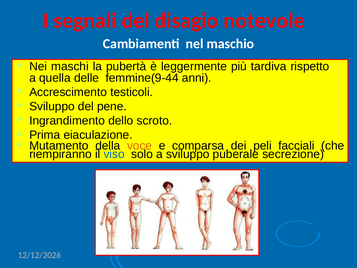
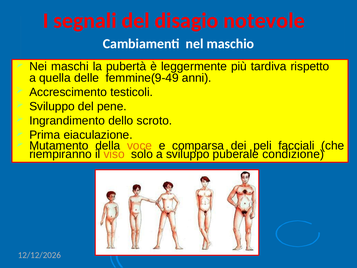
femmine(9-44: femmine(9-44 -> femmine(9-49 (142, 78)
viso colour: blue -> orange (114, 154)
secrezione: secrezione -> condizione (293, 154)
